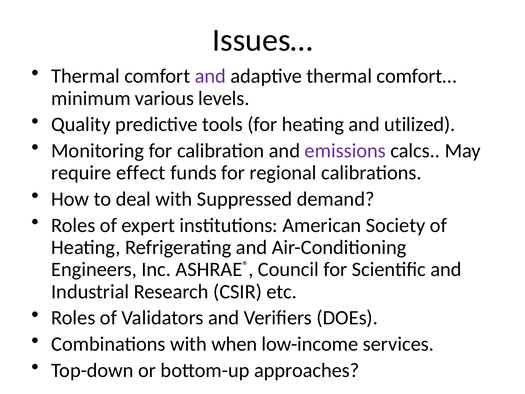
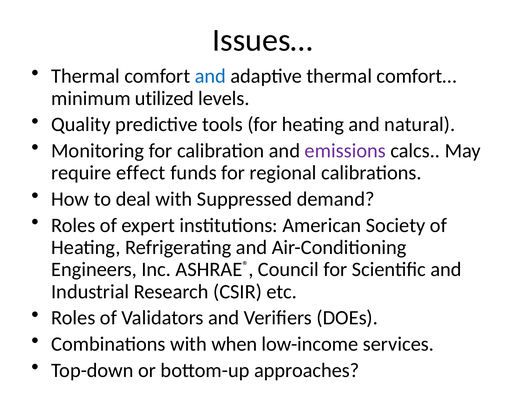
and colour: purple -> blue (210, 76)
various: various -> utilized (164, 98)
utilized: utilized -> natural (420, 124)
